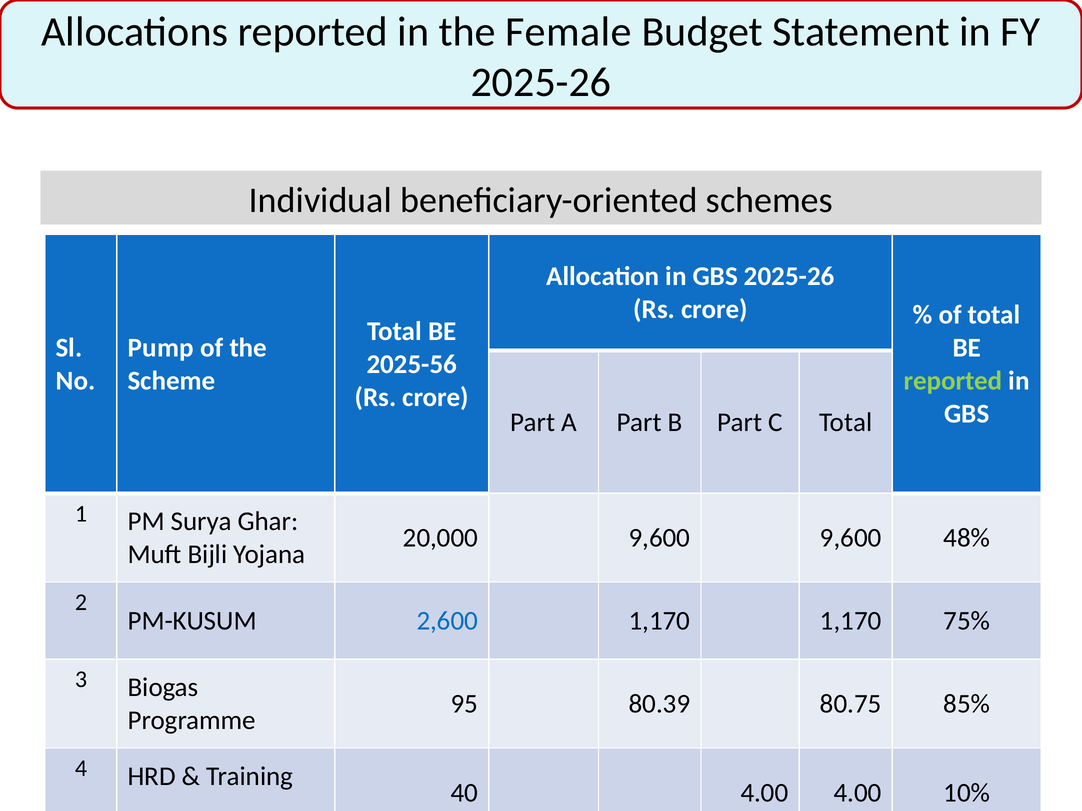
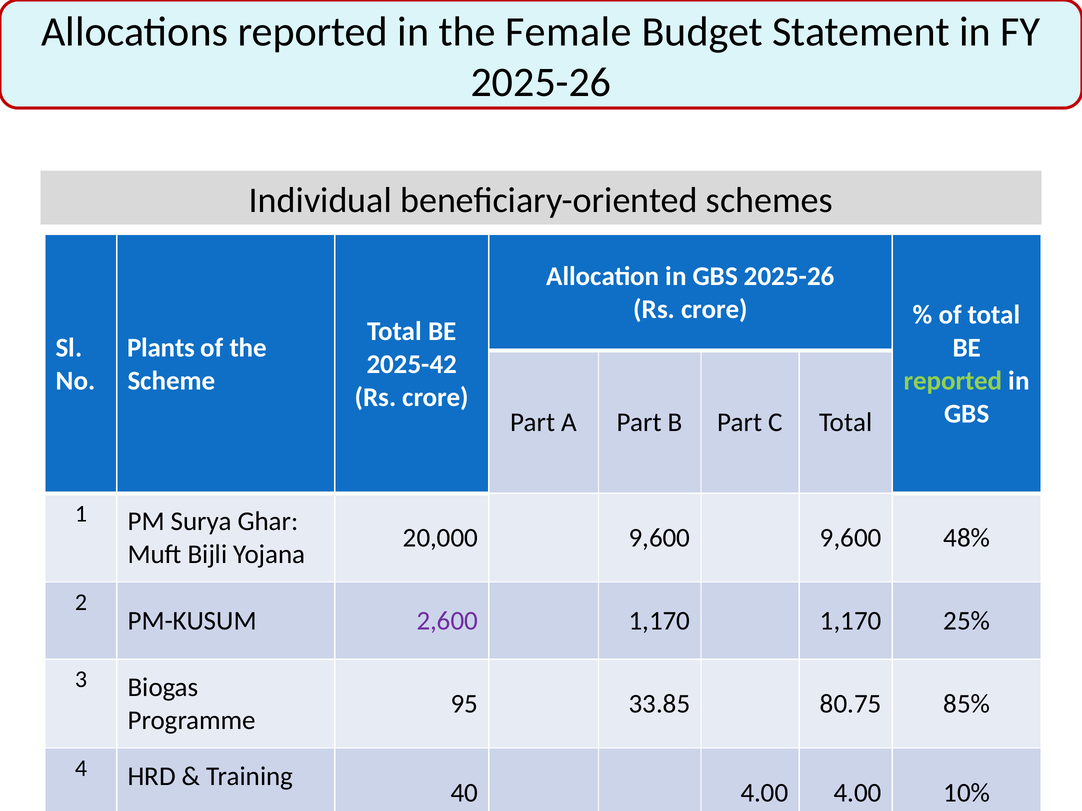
Pump: Pump -> Plants (161, 348)
2025-56: 2025-56 -> 2025-42 (412, 364)
2,600 colour: blue -> purple (447, 621)
75%: 75% -> 25% (967, 621)
80.39: 80.39 -> 33.85 (659, 704)
